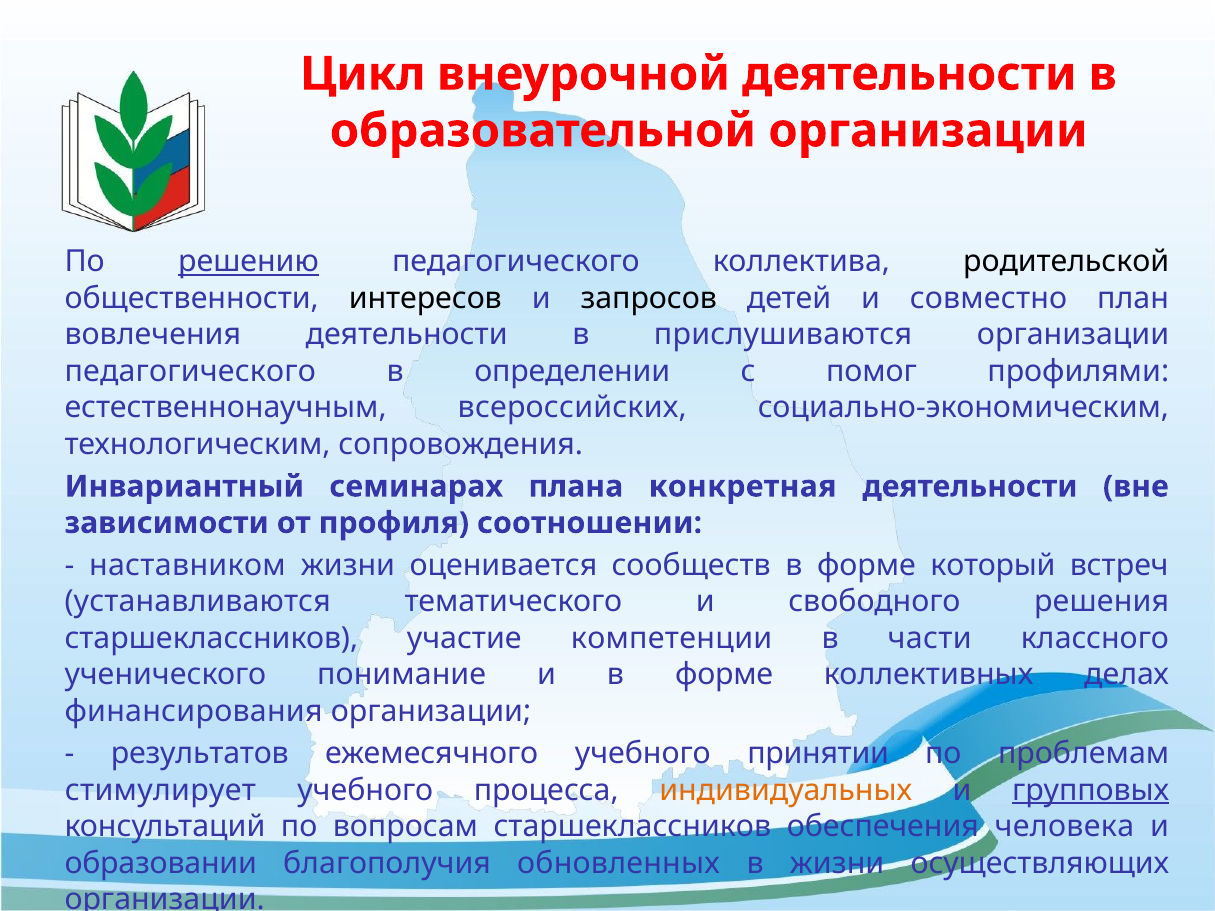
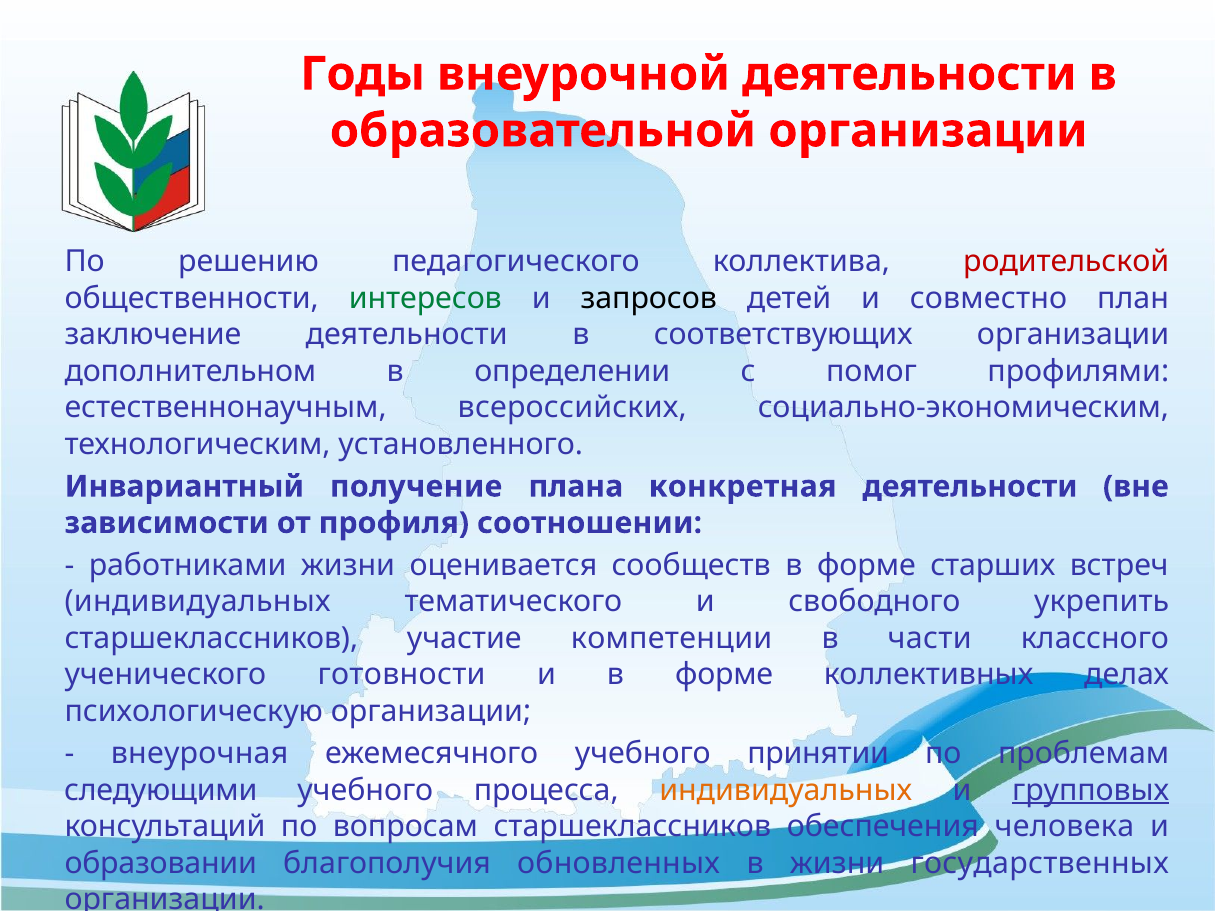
Цикл: Цикл -> Годы (363, 74)
решению underline: present -> none (248, 262)
родительской colour: black -> red (1066, 262)
интересов colour: black -> green (425, 298)
вовлечения: вовлечения -> заключение (153, 335)
прислушиваются: прислушиваются -> соответствующих (783, 335)
педагогического: педагогического -> дополнительном (190, 371)
сопровождения: сопровождения -> установленного (461, 444)
семинарах: семинарах -> получение (416, 487)
наставником: наставником -> работниками (188, 566)
который: который -> старших (993, 566)
устанавливаются: устанавливаются -> индивидуальных (198, 602)
решения: решения -> укрепить (1102, 602)
понимание: понимание -> готовности (402, 675)
финансирования: финансирования -> психологическую (194, 711)
результатов: результатов -> внеурочная (200, 754)
стимулирует: стимулирует -> следующими (161, 790)
осуществляющих: осуществляющих -> государственных (1040, 863)
